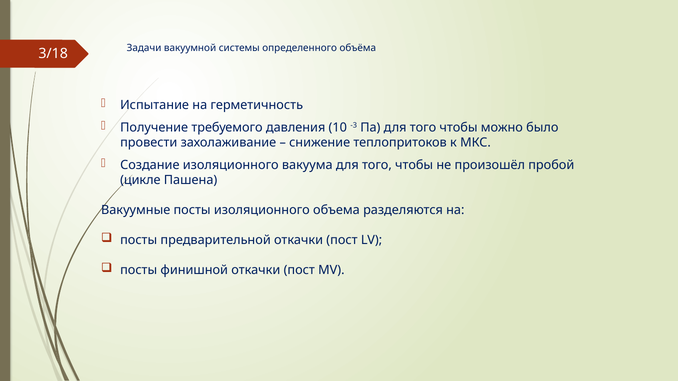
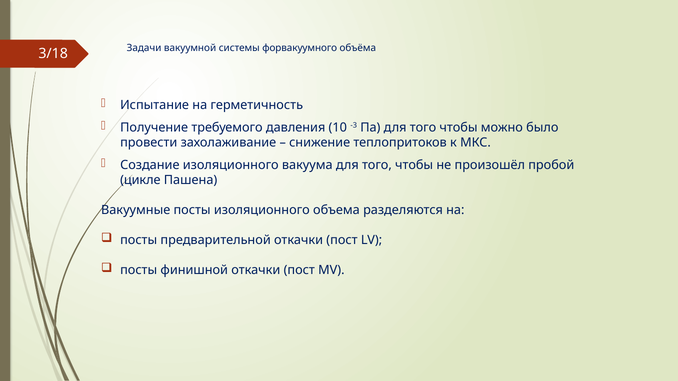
определенного: определенного -> форвакуумного (300, 48)
